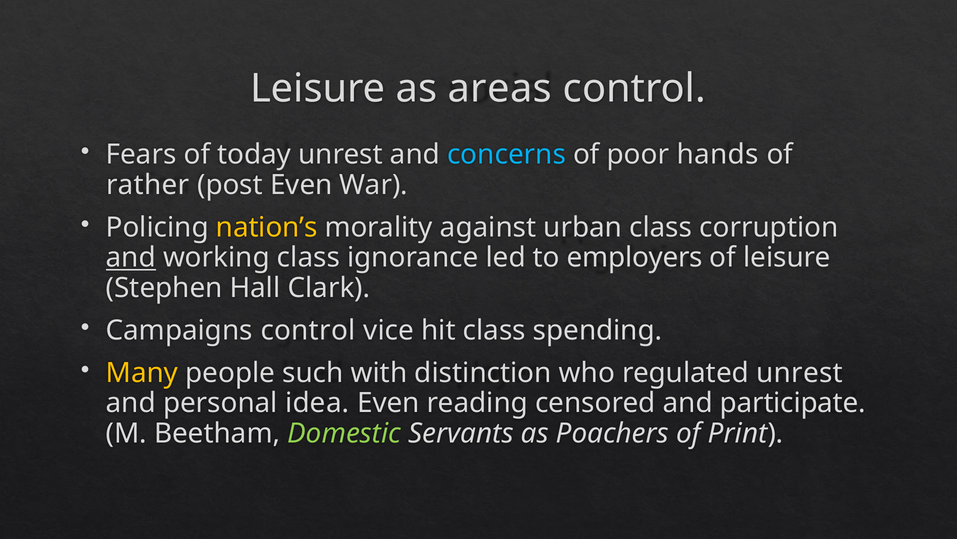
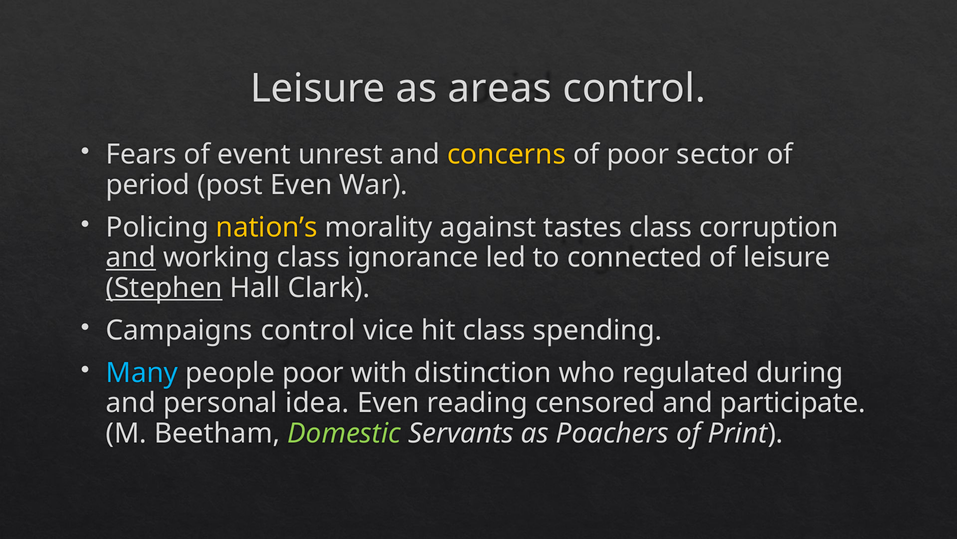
today: today -> event (254, 154)
concerns colour: light blue -> yellow (506, 154)
hands: hands -> sector (718, 154)
rather: rather -> period (148, 185)
urban: urban -> tastes (583, 227)
employers: employers -> connected (635, 257)
Stephen underline: none -> present (164, 287)
Many colour: yellow -> light blue (142, 373)
people such: such -> poor (313, 373)
regulated unrest: unrest -> during (800, 373)
